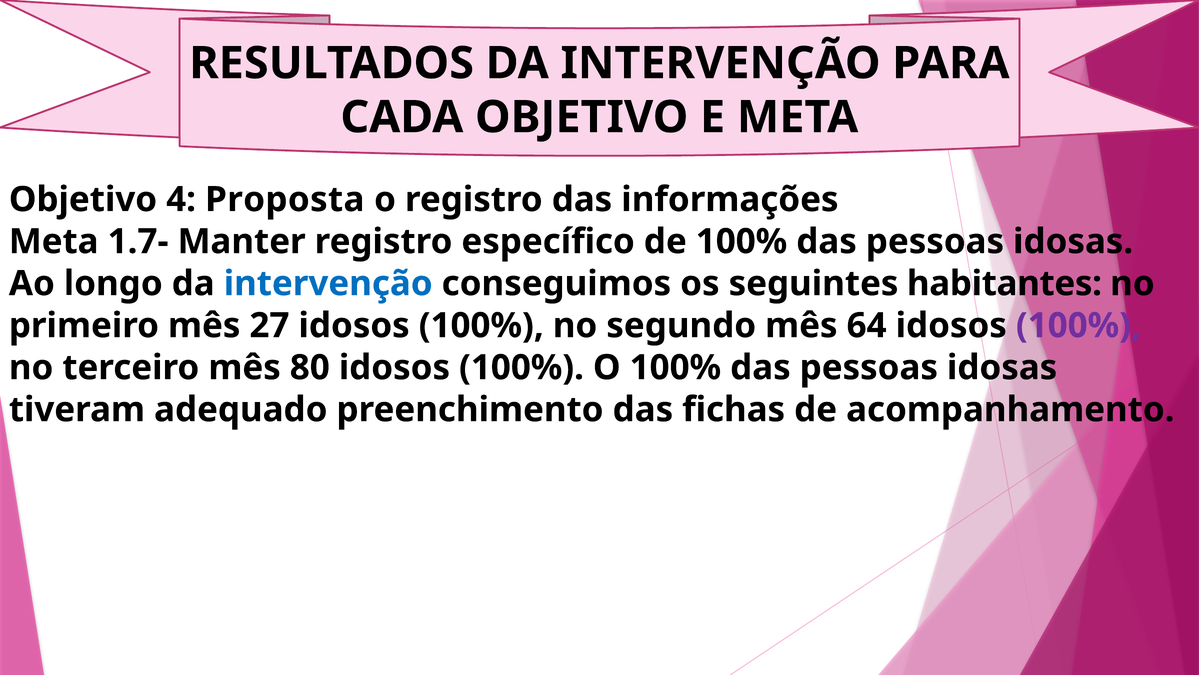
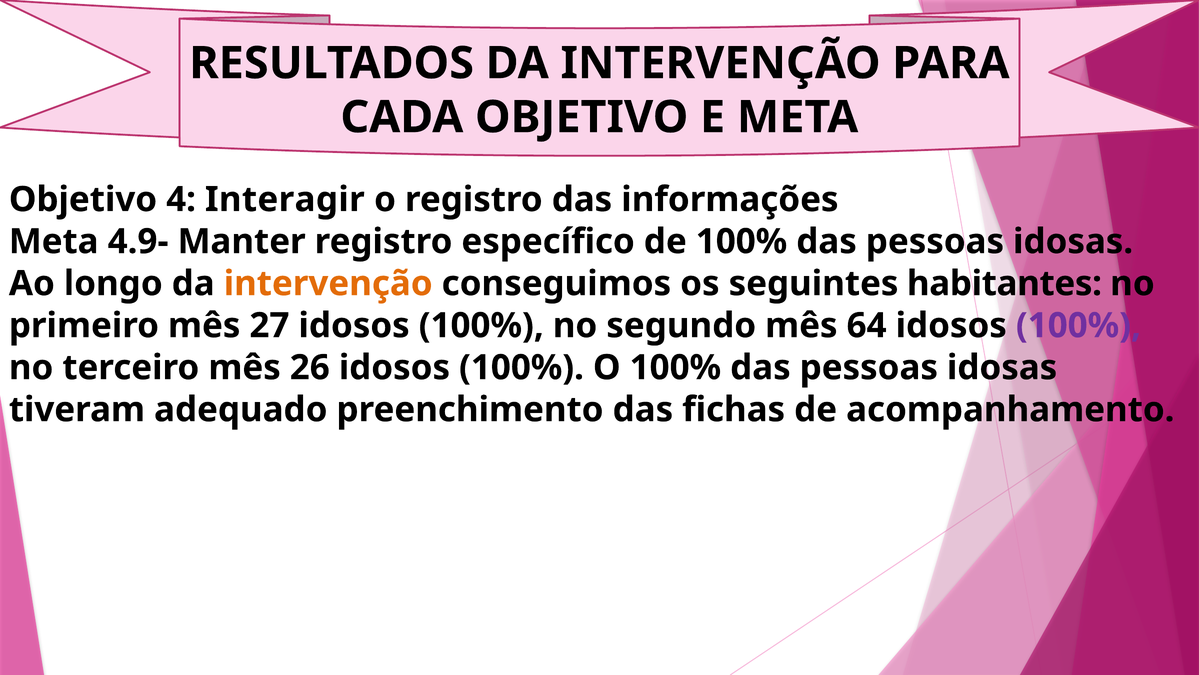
Proposta: Proposta -> Interagir (285, 199)
1.7-: 1.7- -> 4.9- (138, 241)
intervenção colour: blue -> orange (328, 283)
80: 80 -> 26 (310, 367)
